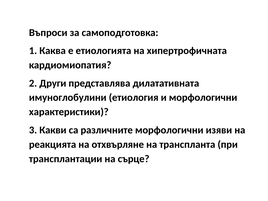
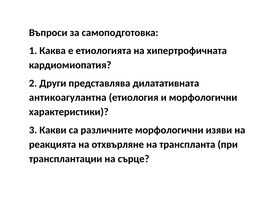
имуноглобулини: имуноглобулини -> антикоагулантна (68, 98)
